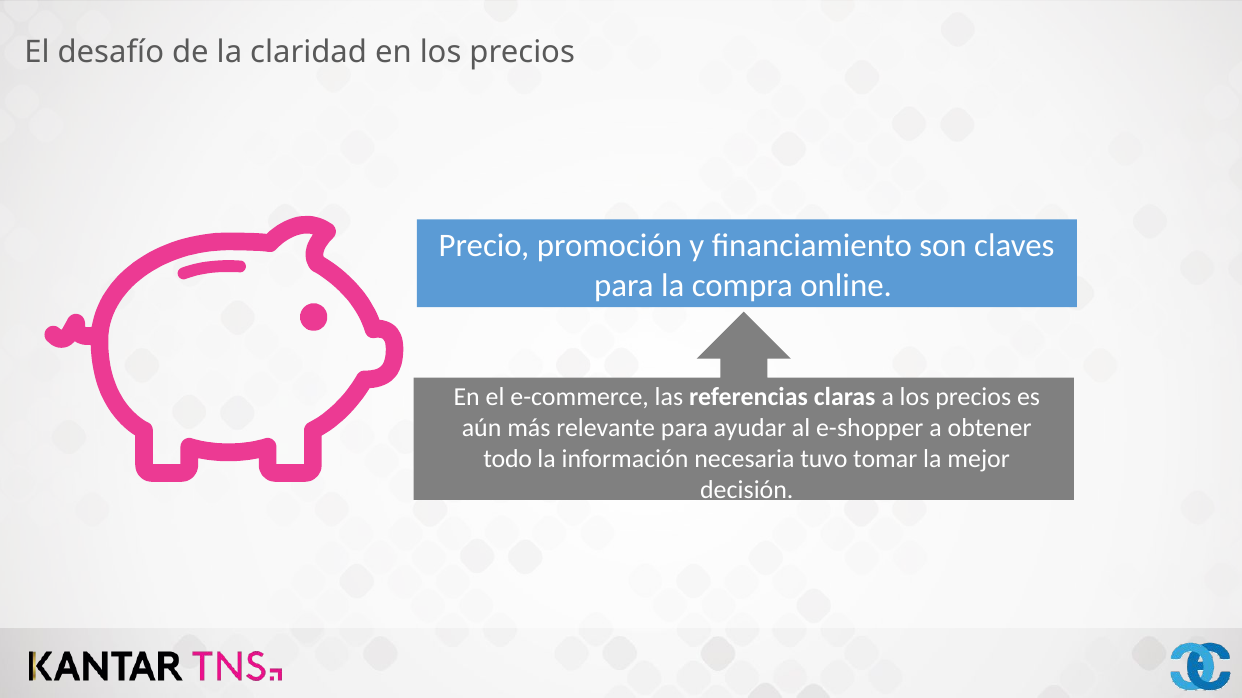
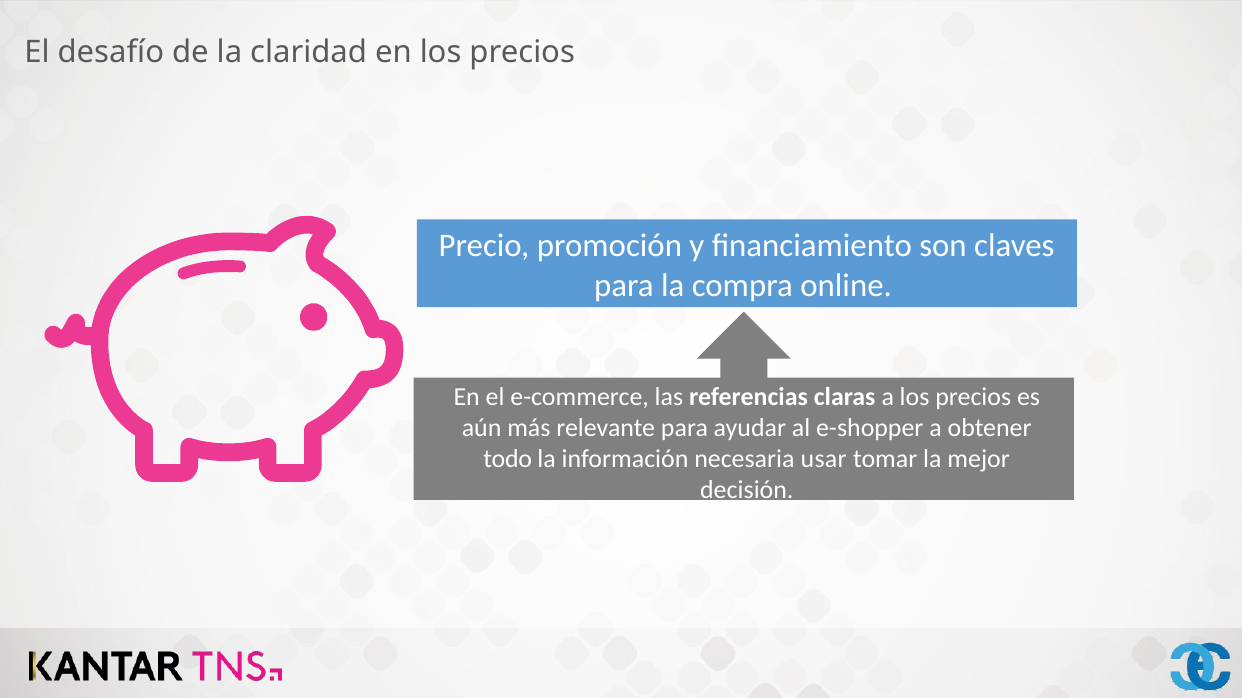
tuvo: tuvo -> usar (824, 460)
